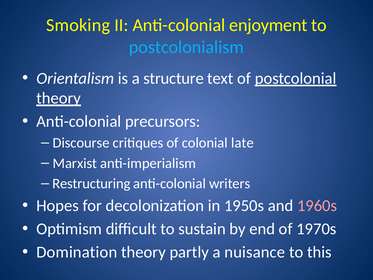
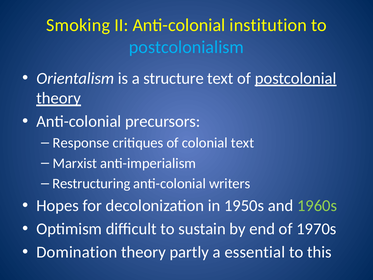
enjoyment: enjoyment -> institution (268, 25)
Discourse: Discourse -> Response (81, 143)
colonial late: late -> text (243, 143)
1960s colour: pink -> light green (317, 205)
nuisance: nuisance -> essential (255, 252)
